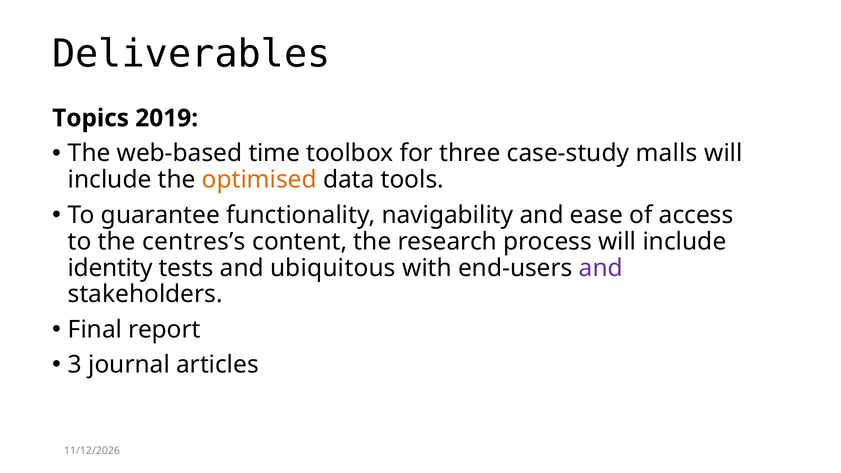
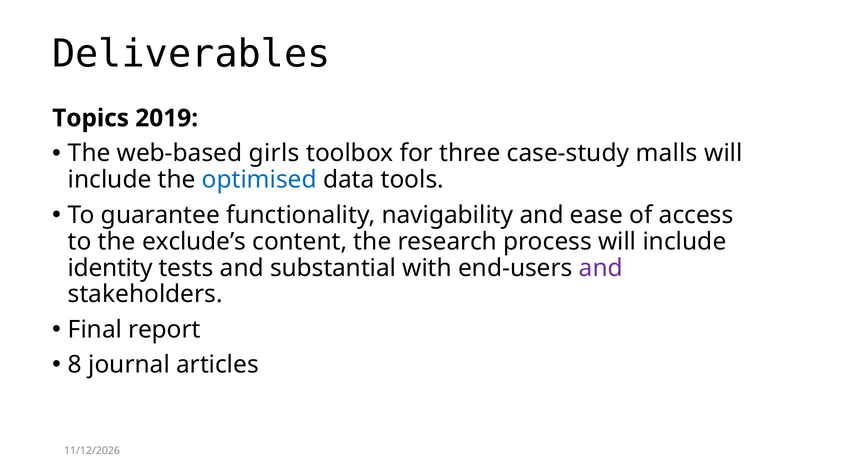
time: time -> girls (274, 153)
optimised colour: orange -> blue (259, 180)
centres’s: centres’s -> exclude’s (194, 241)
ubiquitous: ubiquitous -> substantial (333, 268)
3: 3 -> 8 (75, 365)
